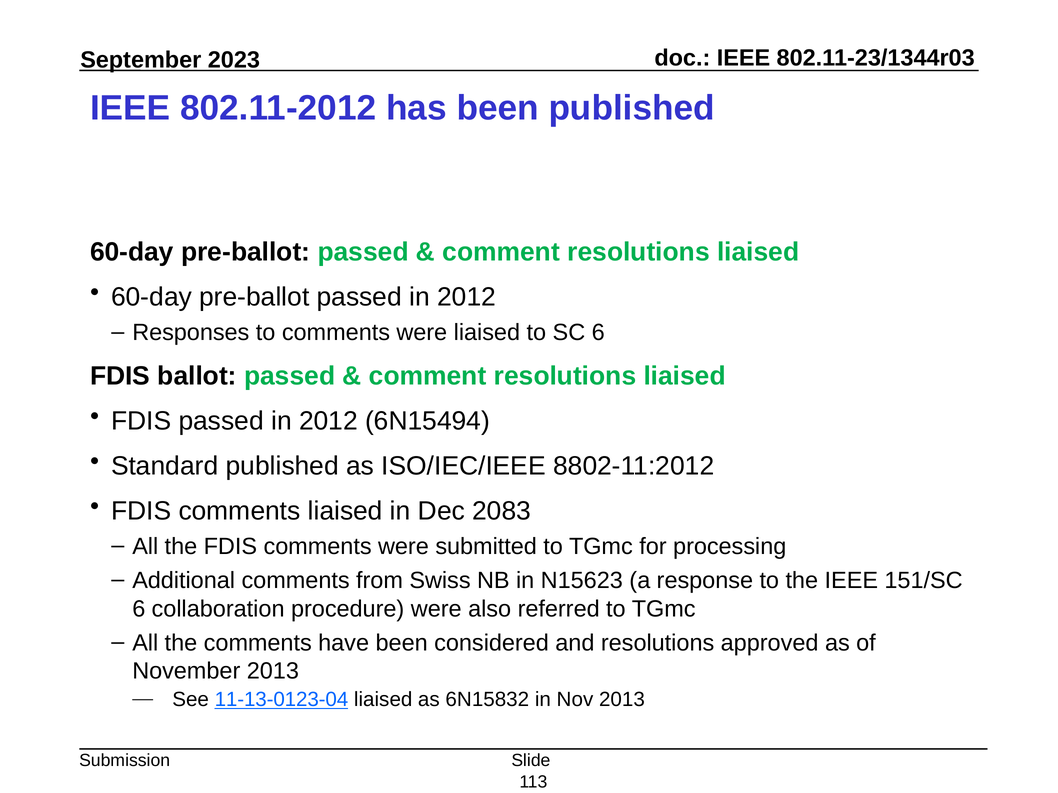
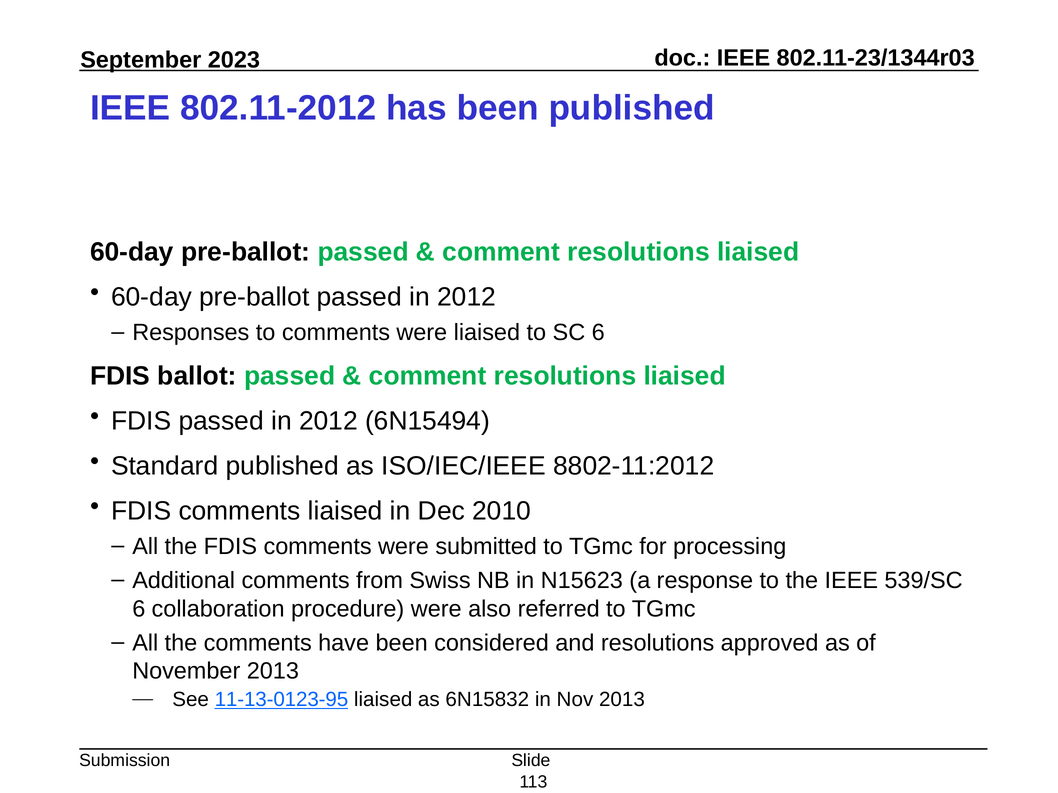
2083: 2083 -> 2010 (502, 511)
151/SC: 151/SC -> 539/SC (924, 581)
11-13-0123-04: 11-13-0123-04 -> 11-13-0123-95 (281, 700)
